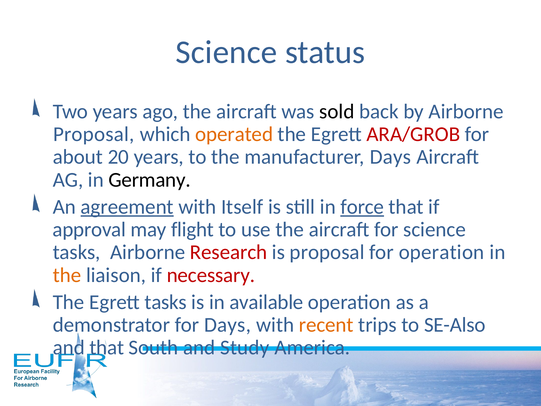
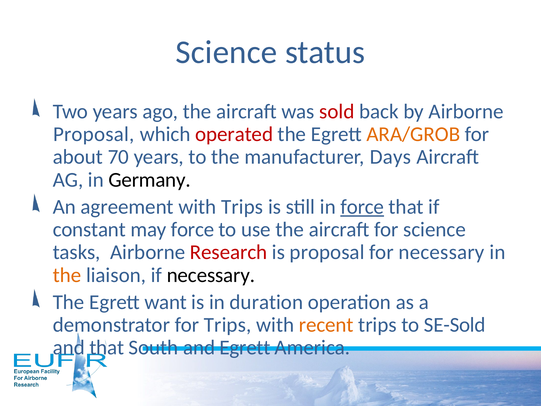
sold colour: black -> red (337, 111)
operated colour: orange -> red (234, 134)
ARA/GROB colour: red -> orange (413, 134)
20: 20 -> 70 (118, 157)
agreement underline: present -> none (127, 207)
with Itself: Itself -> Trips (242, 207)
approval: approval -> constant (89, 229)
may flight: flight -> force (192, 229)
for operation: operation -> necessary (442, 252)
necessary colour: red -> black (211, 275)
Egrett tasks: tasks -> want (166, 302)
available: available -> duration (266, 302)
for Days: Days -> Trips (228, 325)
SE-Also: SE-Also -> SE-Sold (455, 325)
and Study: Study -> Egrett (245, 347)
